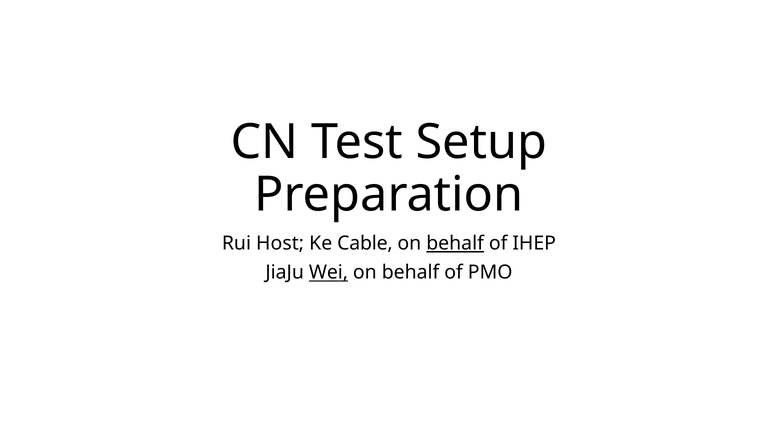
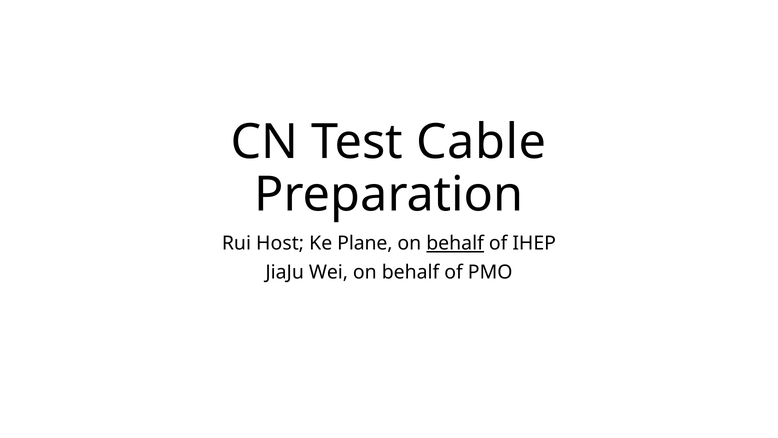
Setup: Setup -> Cable (481, 142)
Cable: Cable -> Plane (365, 243)
Wei underline: present -> none (328, 272)
